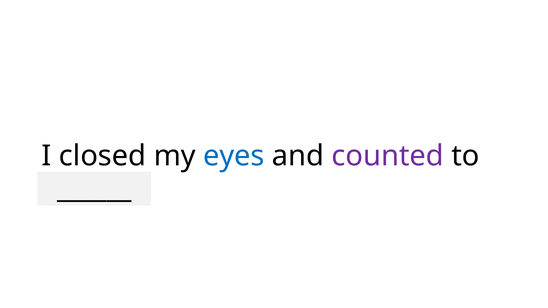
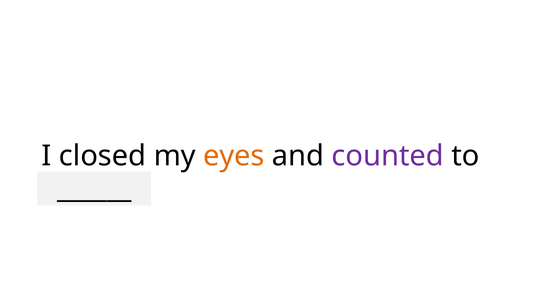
eyes colour: blue -> orange (234, 156)
